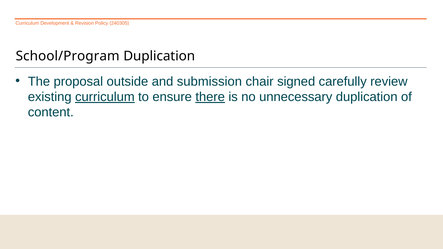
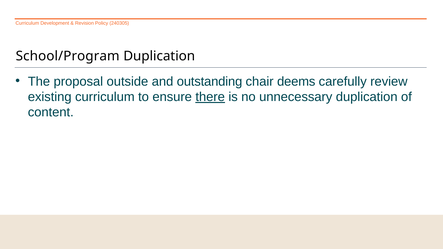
submission: submission -> outstanding (210, 82)
signed: signed -> deems (296, 82)
curriculum underline: present -> none (105, 97)
